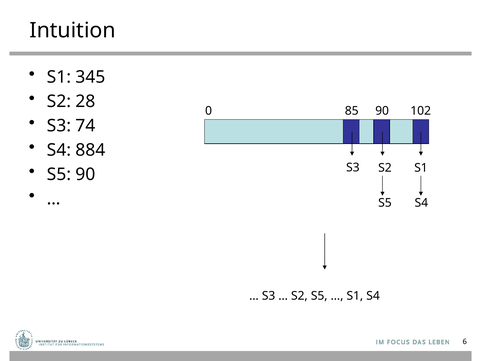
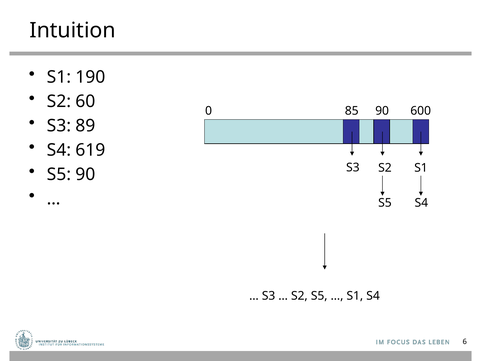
345: 345 -> 190 (90, 77)
28: 28 -> 60 (85, 101)
102: 102 -> 600 (421, 111)
74: 74 -> 89 (85, 126)
884: 884 -> 619 (90, 150)
